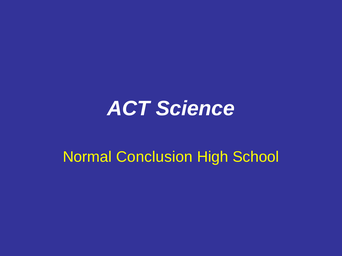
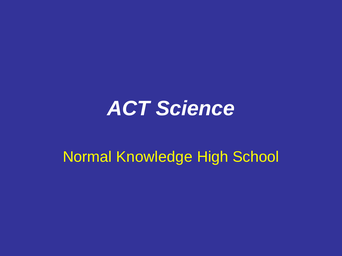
Conclusion: Conclusion -> Knowledge (154, 157)
